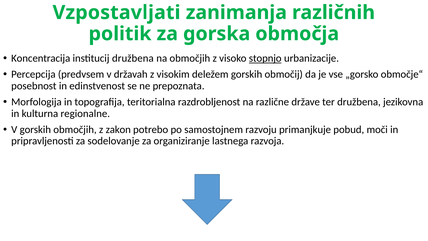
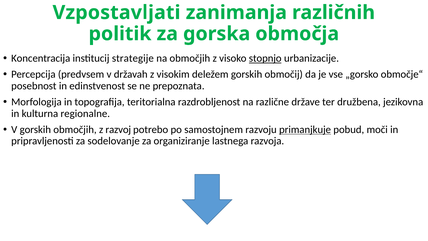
institucij družbena: družbena -> strategije (133, 58)
zakon: zakon -> razvoj (118, 129)
primanjkuje underline: none -> present (305, 129)
